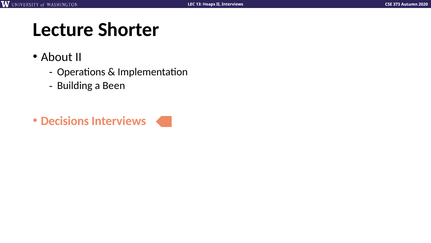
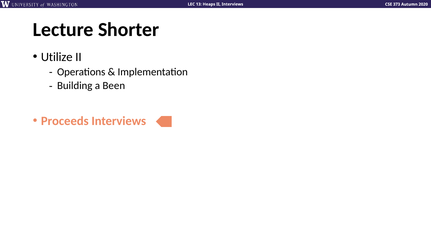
About: About -> Utilize (57, 57)
Decisions: Decisions -> Proceeds (65, 121)
